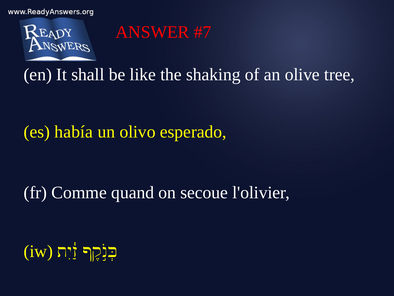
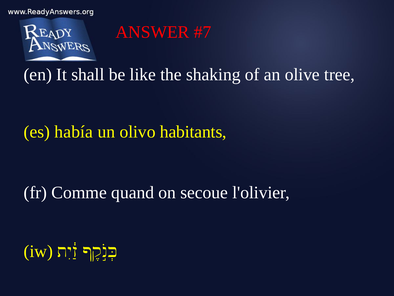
esperado: esperado -> habitants (193, 132)
